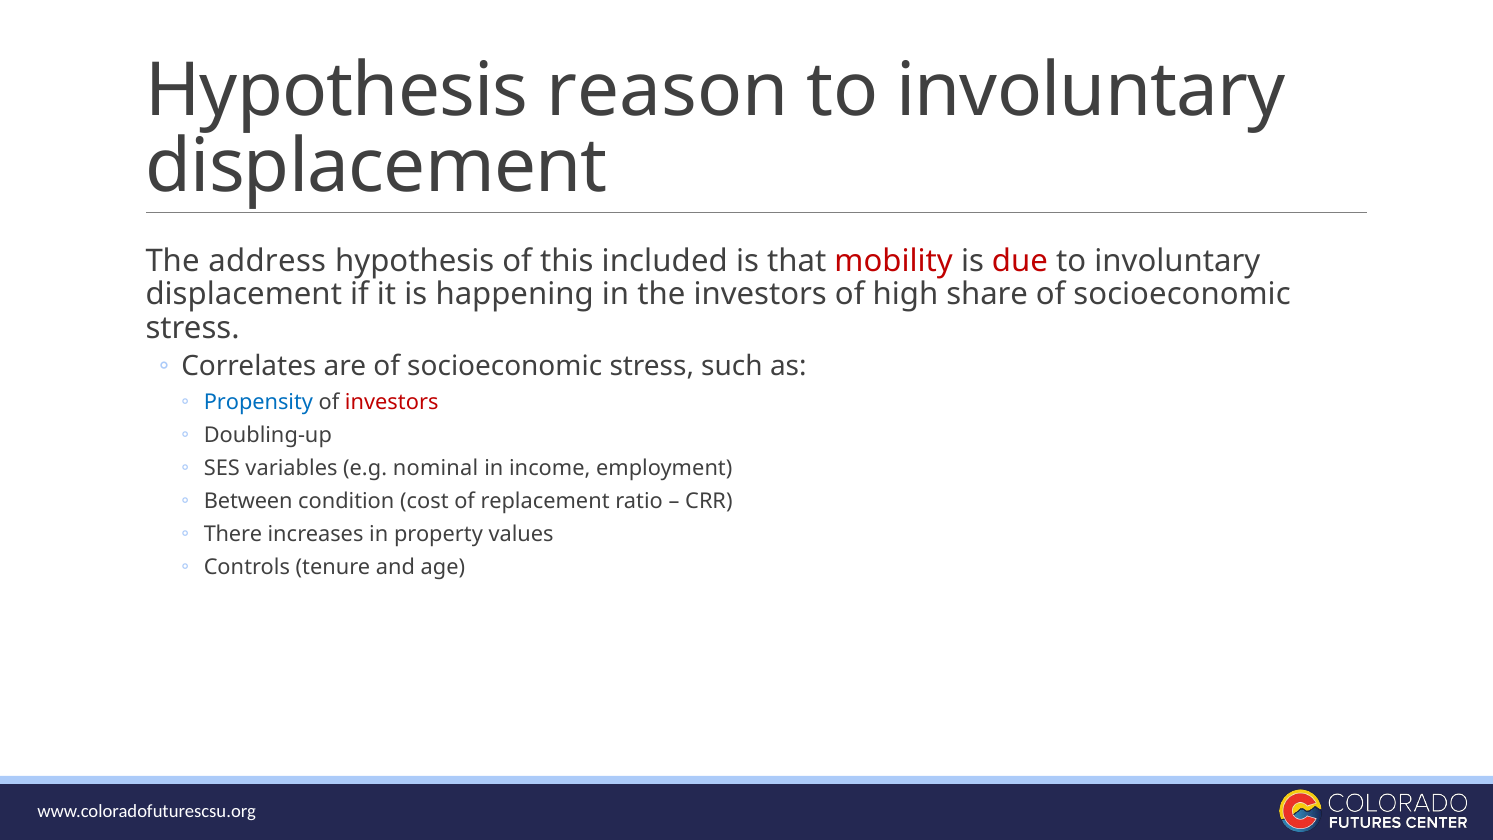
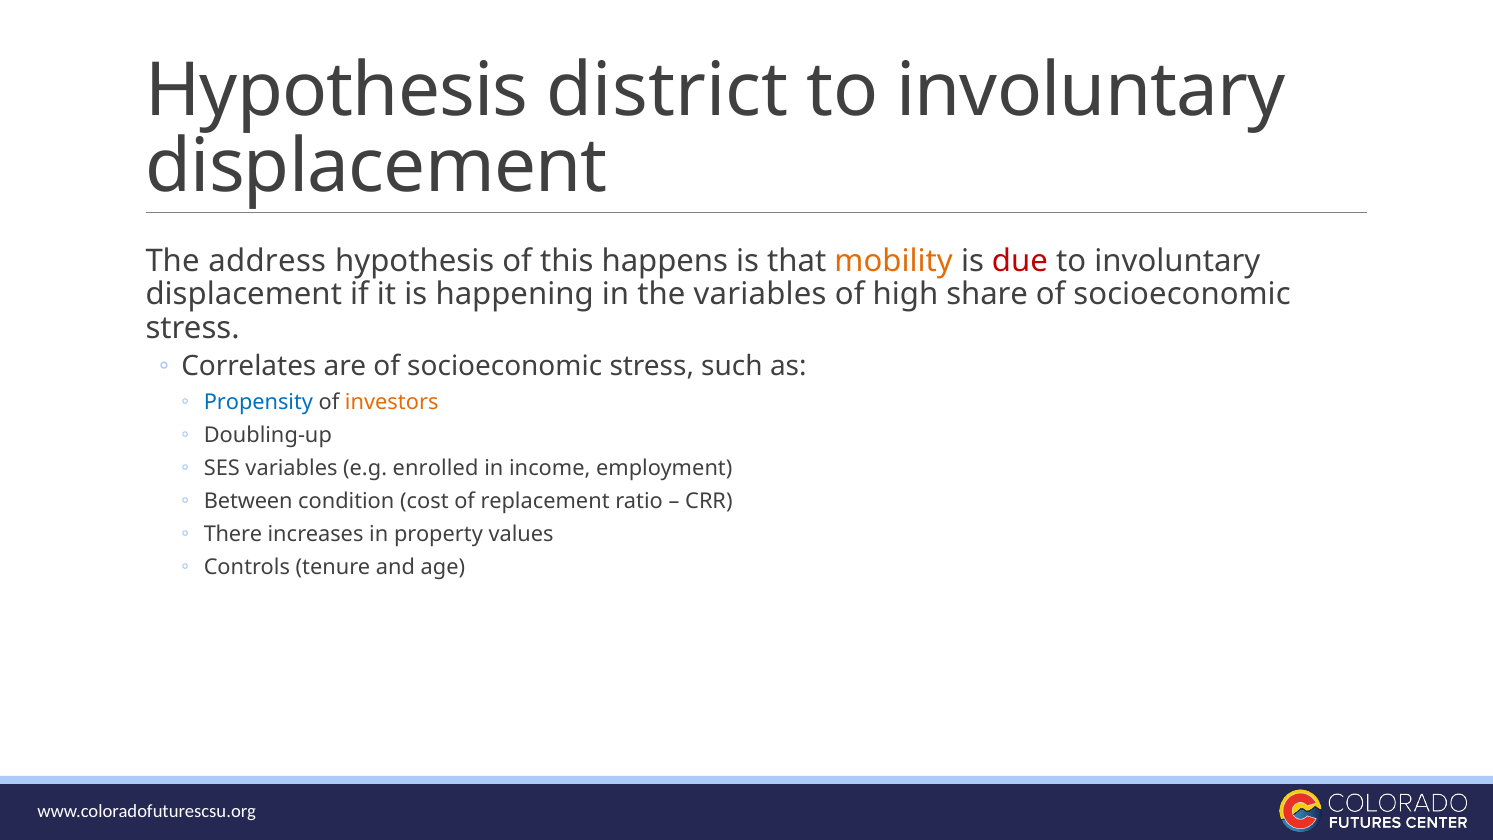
reason: reason -> district (668, 91)
included: included -> happens (665, 261)
mobility colour: red -> orange (894, 261)
the investors: investors -> variables (760, 294)
investors colour: red -> orange (392, 402)
nominal: nominal -> enrolled (436, 468)
